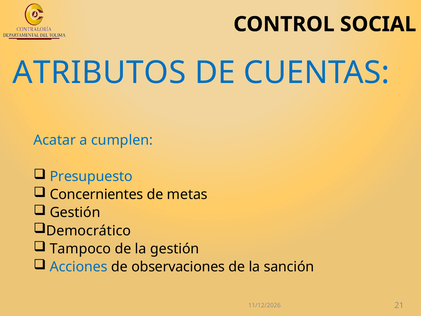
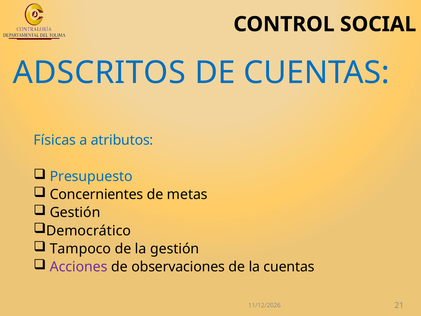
ATRIBUTOS: ATRIBUTOS -> ADSCRITOS (99, 73)
Acatar: Acatar -> Físicas (55, 140)
cumplen: cumplen -> atributos (122, 140)
Acciones colour: blue -> purple (79, 267)
la sanción: sanción -> cuentas (289, 267)
